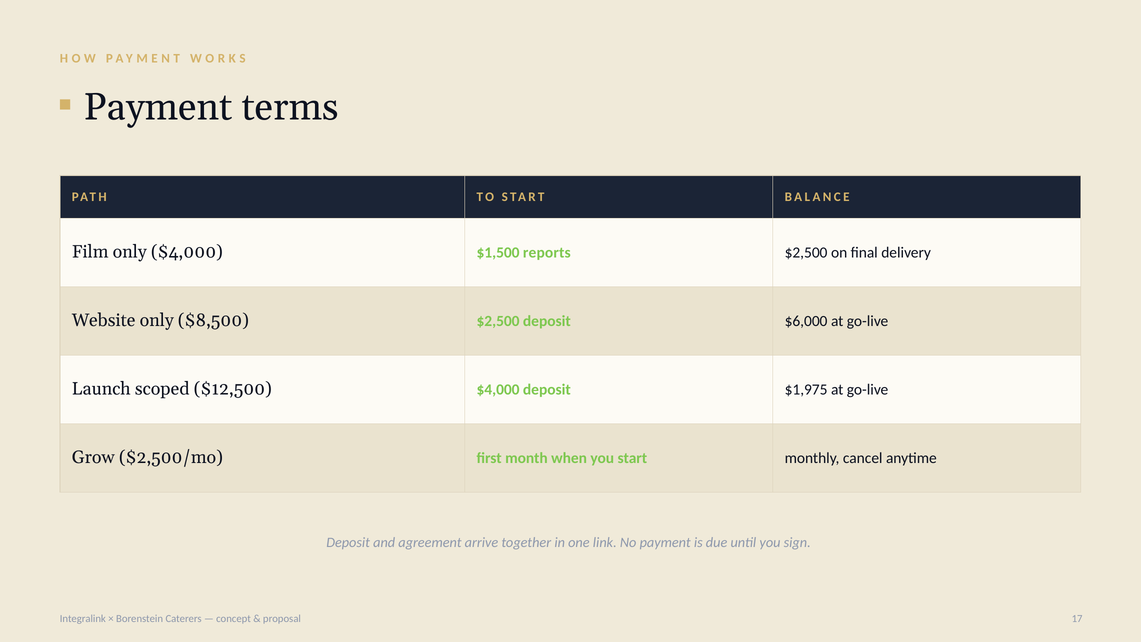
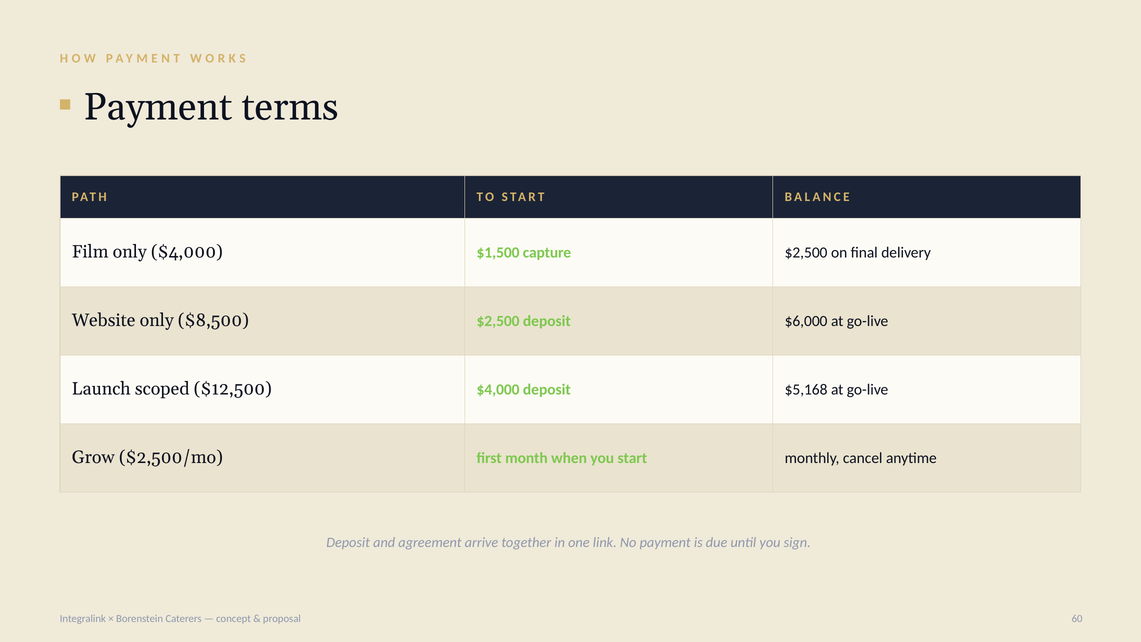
reports: reports -> capture (547, 253)
$1,975: $1,975 -> $5,168 (806, 390)
17: 17 -> 60 (1077, 619)
